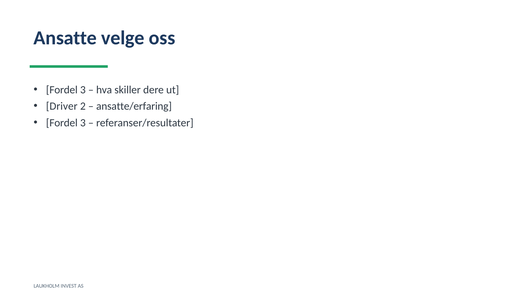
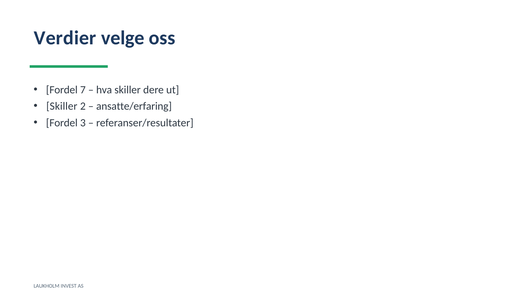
Ansatte: Ansatte -> Verdier (65, 38)
3: 3 -> 7 (83, 90)
Driver: Driver -> Skiller (62, 106)
